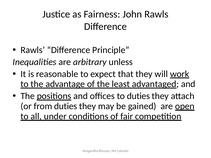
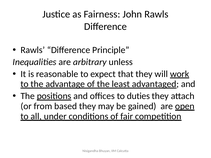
from duties: duties -> based (66, 106)
